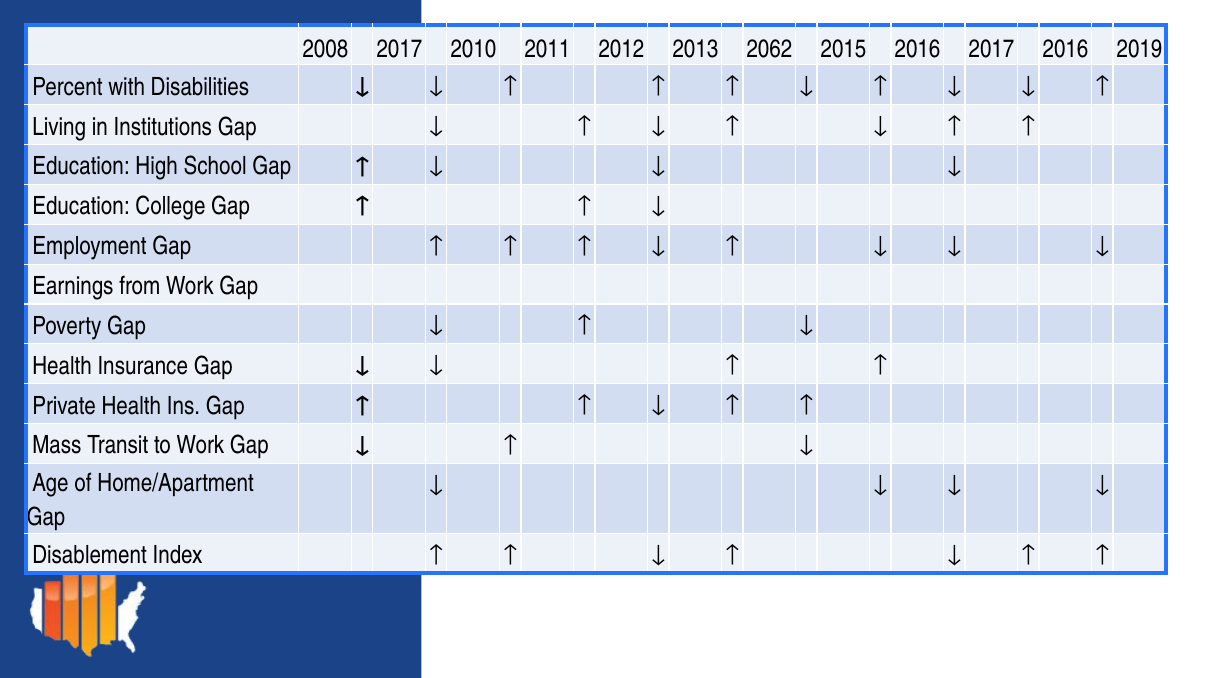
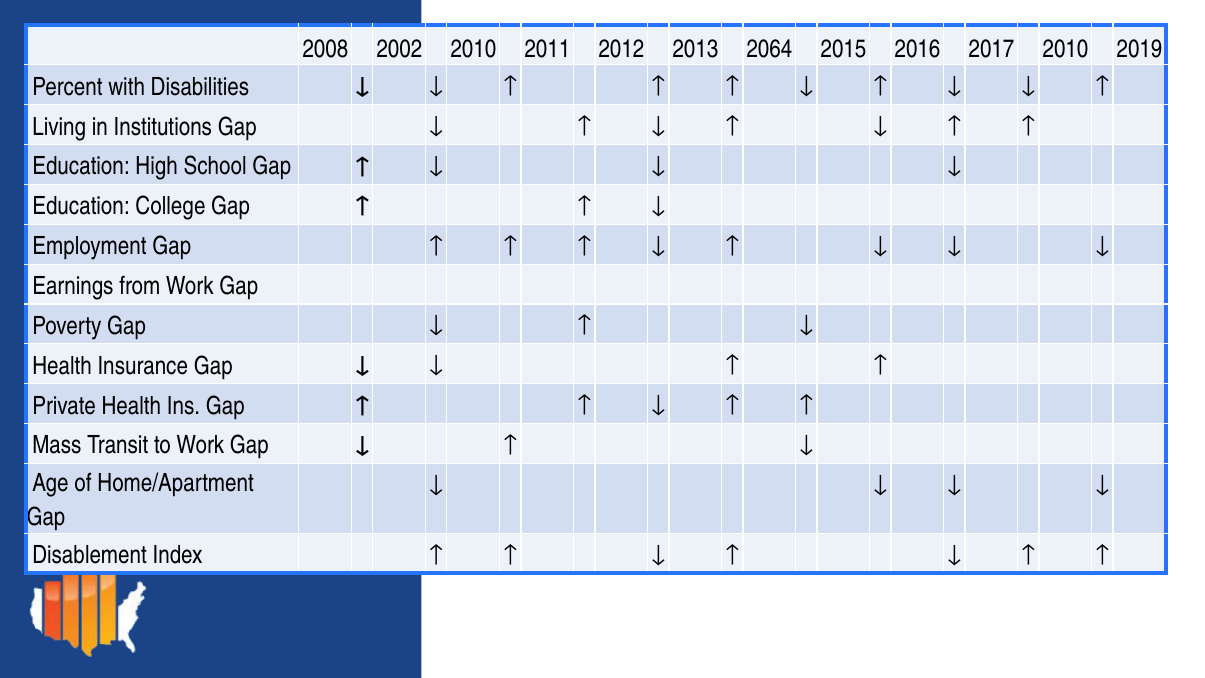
2008 2017: 2017 -> 2002 (399, 49)
2062: 2062 -> 2064 (769, 49)
2017 2016: 2016 -> 2010 (1065, 49)
